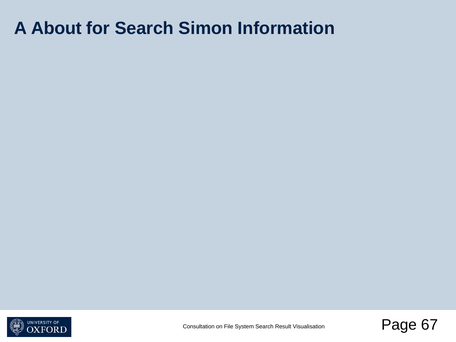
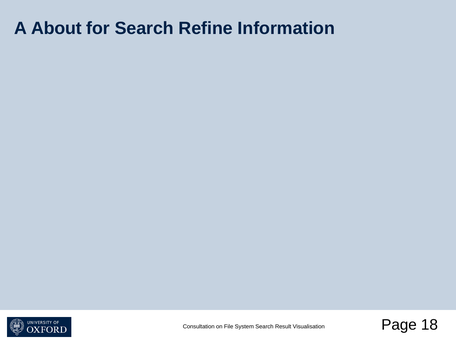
Simon: Simon -> Refine (206, 28)
67: 67 -> 18 (429, 325)
